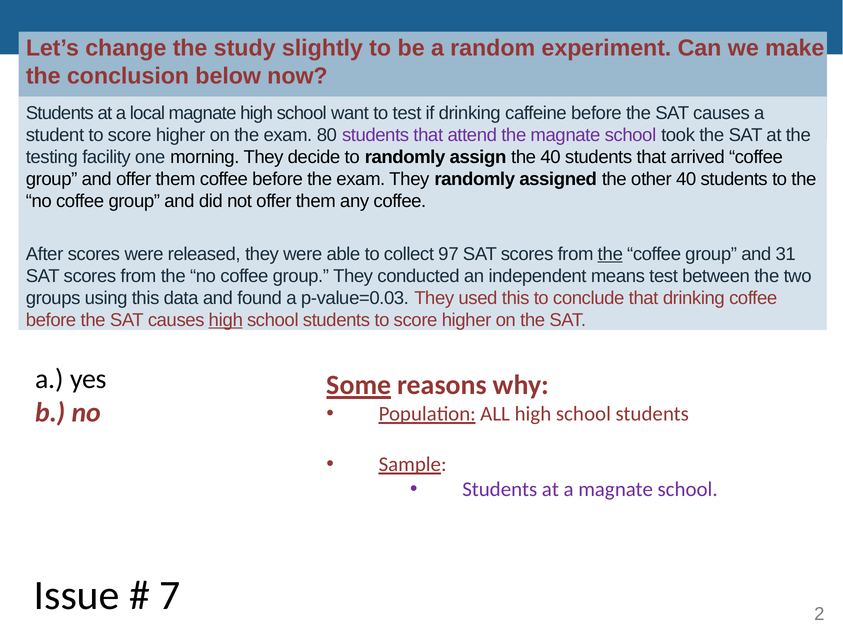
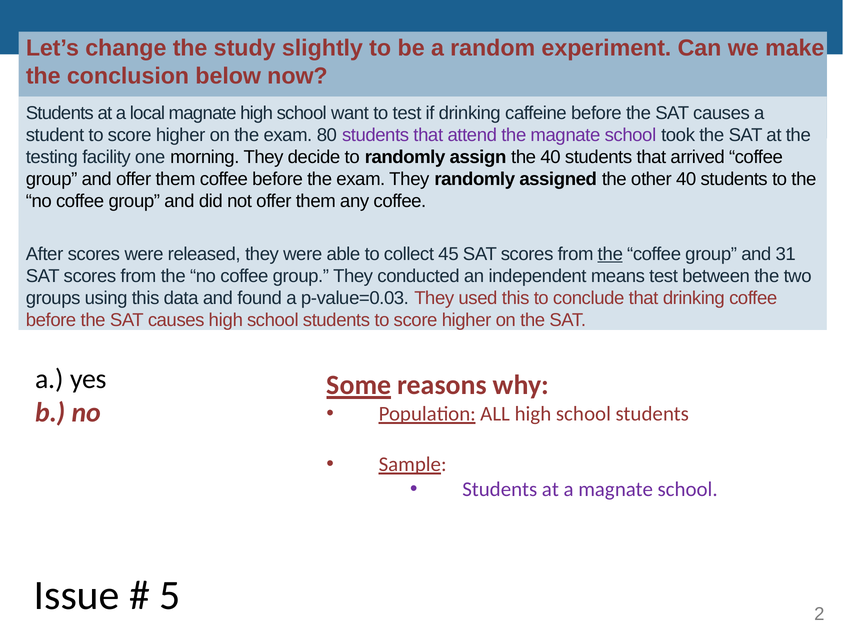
97: 97 -> 45 (448, 254)
high underline: present -> none (226, 320)
7: 7 -> 5 (170, 595)
